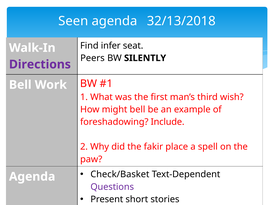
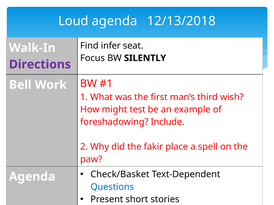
Seen: Seen -> Loud (73, 21)
32/13/2018: 32/13/2018 -> 12/13/2018 (181, 21)
Peers: Peers -> Focus (93, 58)
might bell: bell -> test (138, 110)
Questions colour: purple -> blue (112, 187)
